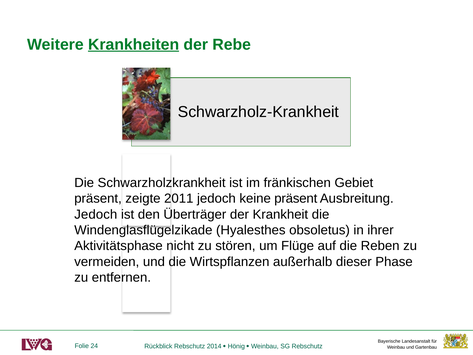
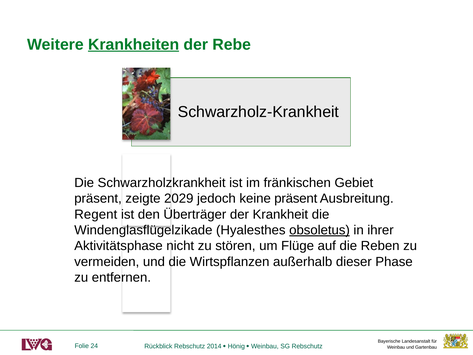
2011: 2011 -> 2029 (179, 198)
Jedoch: Jedoch -> Regent (96, 214)
obsoletus underline: none -> present (320, 230)
